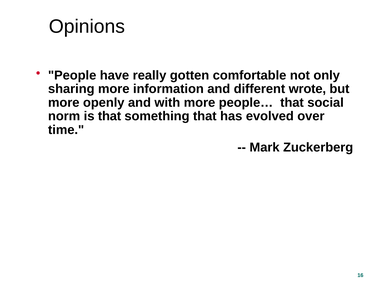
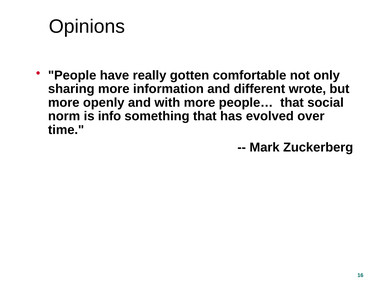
is that: that -> info (110, 116)
